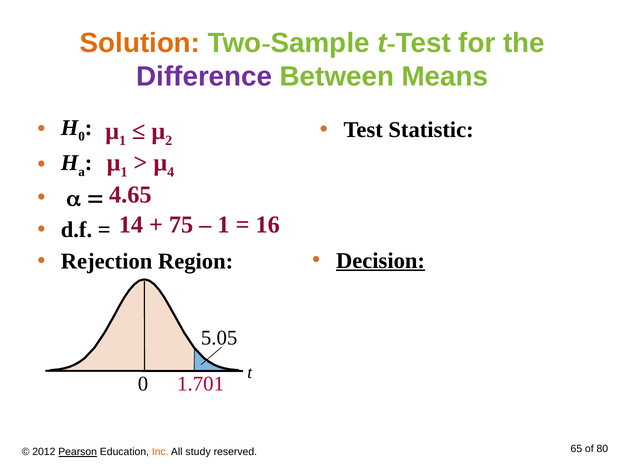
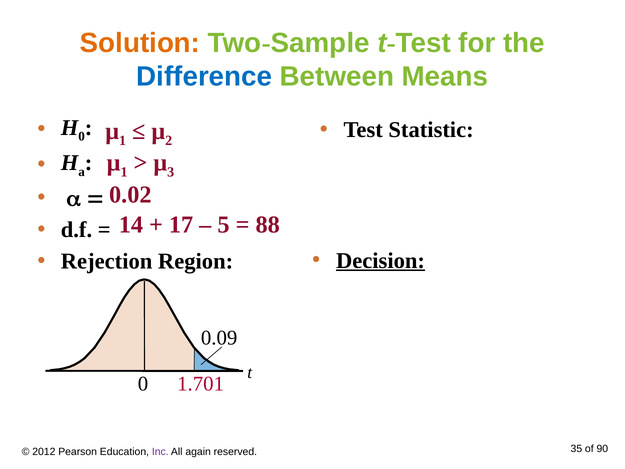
Difference colour: purple -> blue (204, 76)
4: 4 -> 3 (171, 172)
4.65: 4.65 -> 0.02 (130, 195)
75: 75 -> 17 (181, 225)
1: 1 -> 5 (224, 225)
16: 16 -> 88 (268, 225)
5.05: 5.05 -> 0.09 (219, 338)
Pearson underline: present -> none (78, 452)
Inc colour: orange -> purple (160, 452)
study: study -> again (198, 452)
65: 65 -> 35 (576, 449)
80: 80 -> 90 (602, 449)
